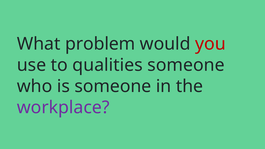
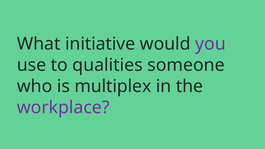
problem: problem -> initiative (100, 44)
you colour: red -> purple (210, 44)
is someone: someone -> multiplex (113, 86)
